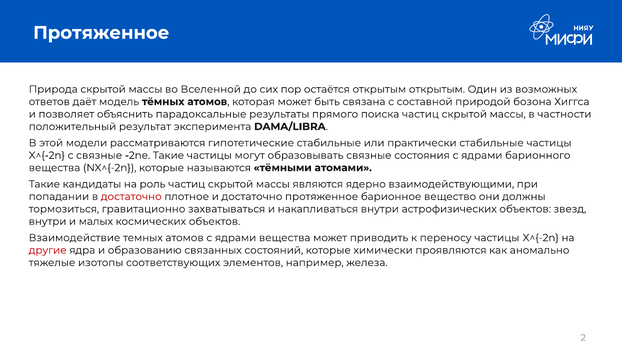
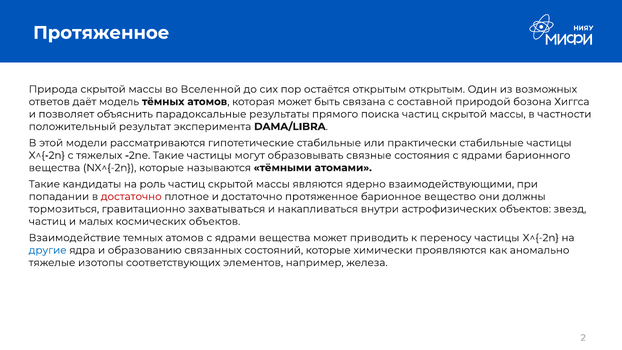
с связные: связные -> тяжелых (99, 155)
внутри: внутри -> частиц (47, 221)
другие colour: red -> blue (48, 250)
